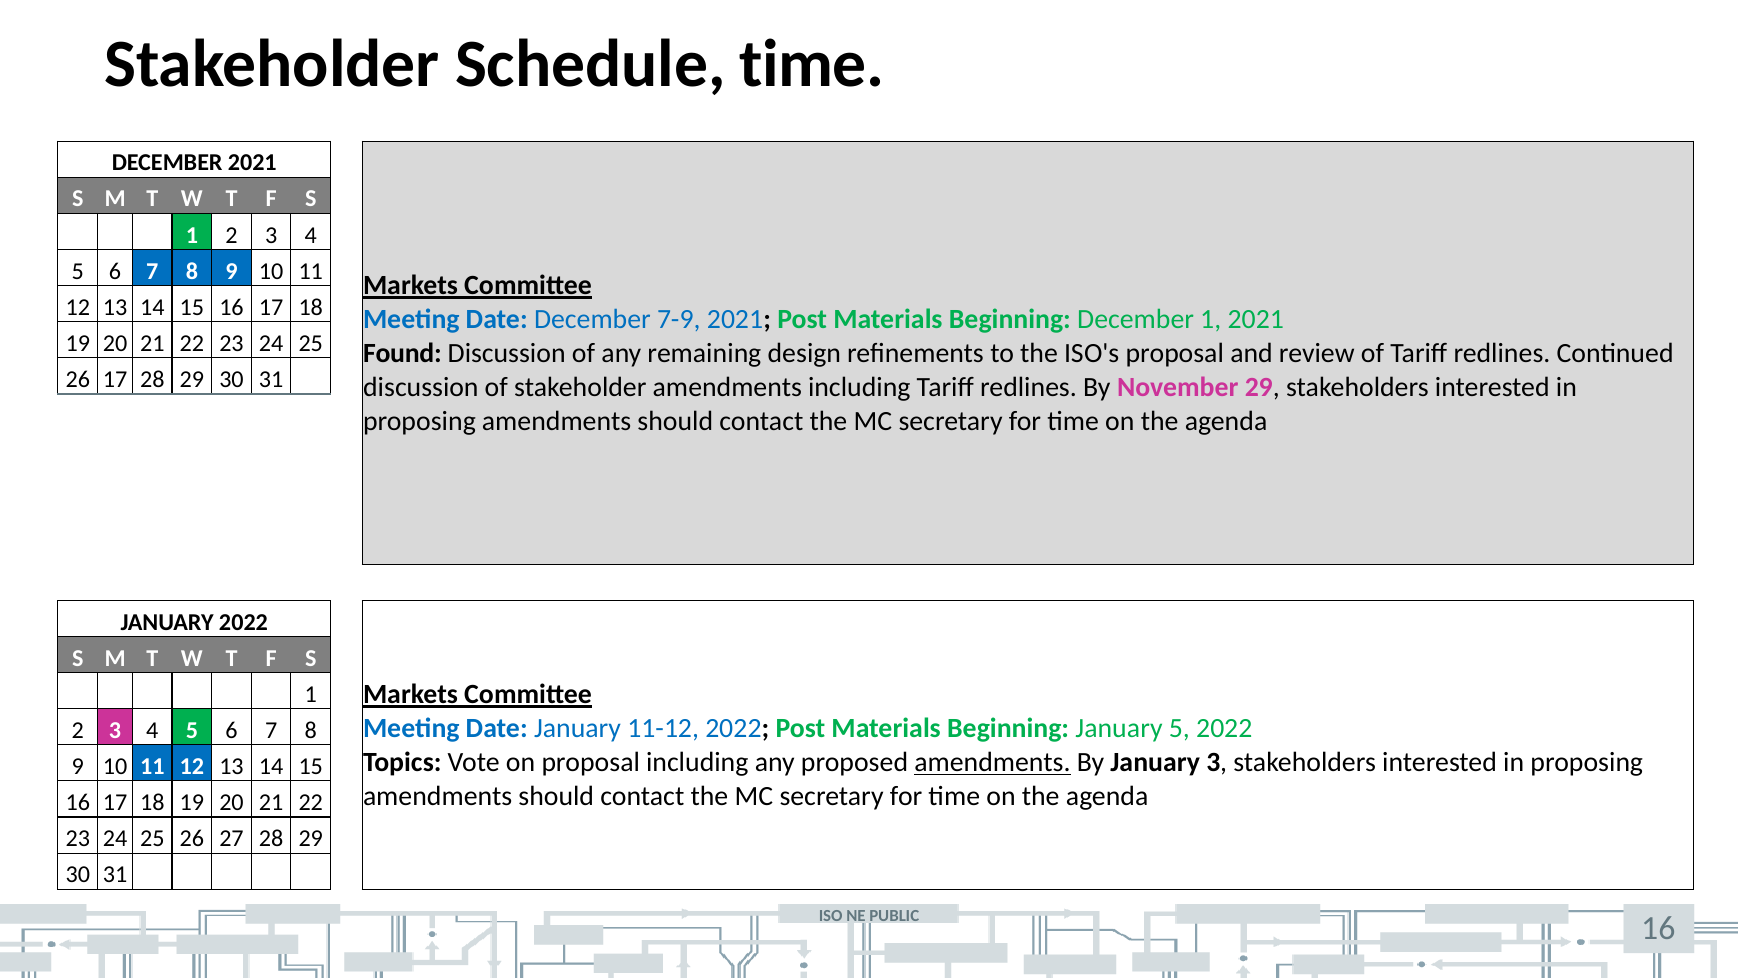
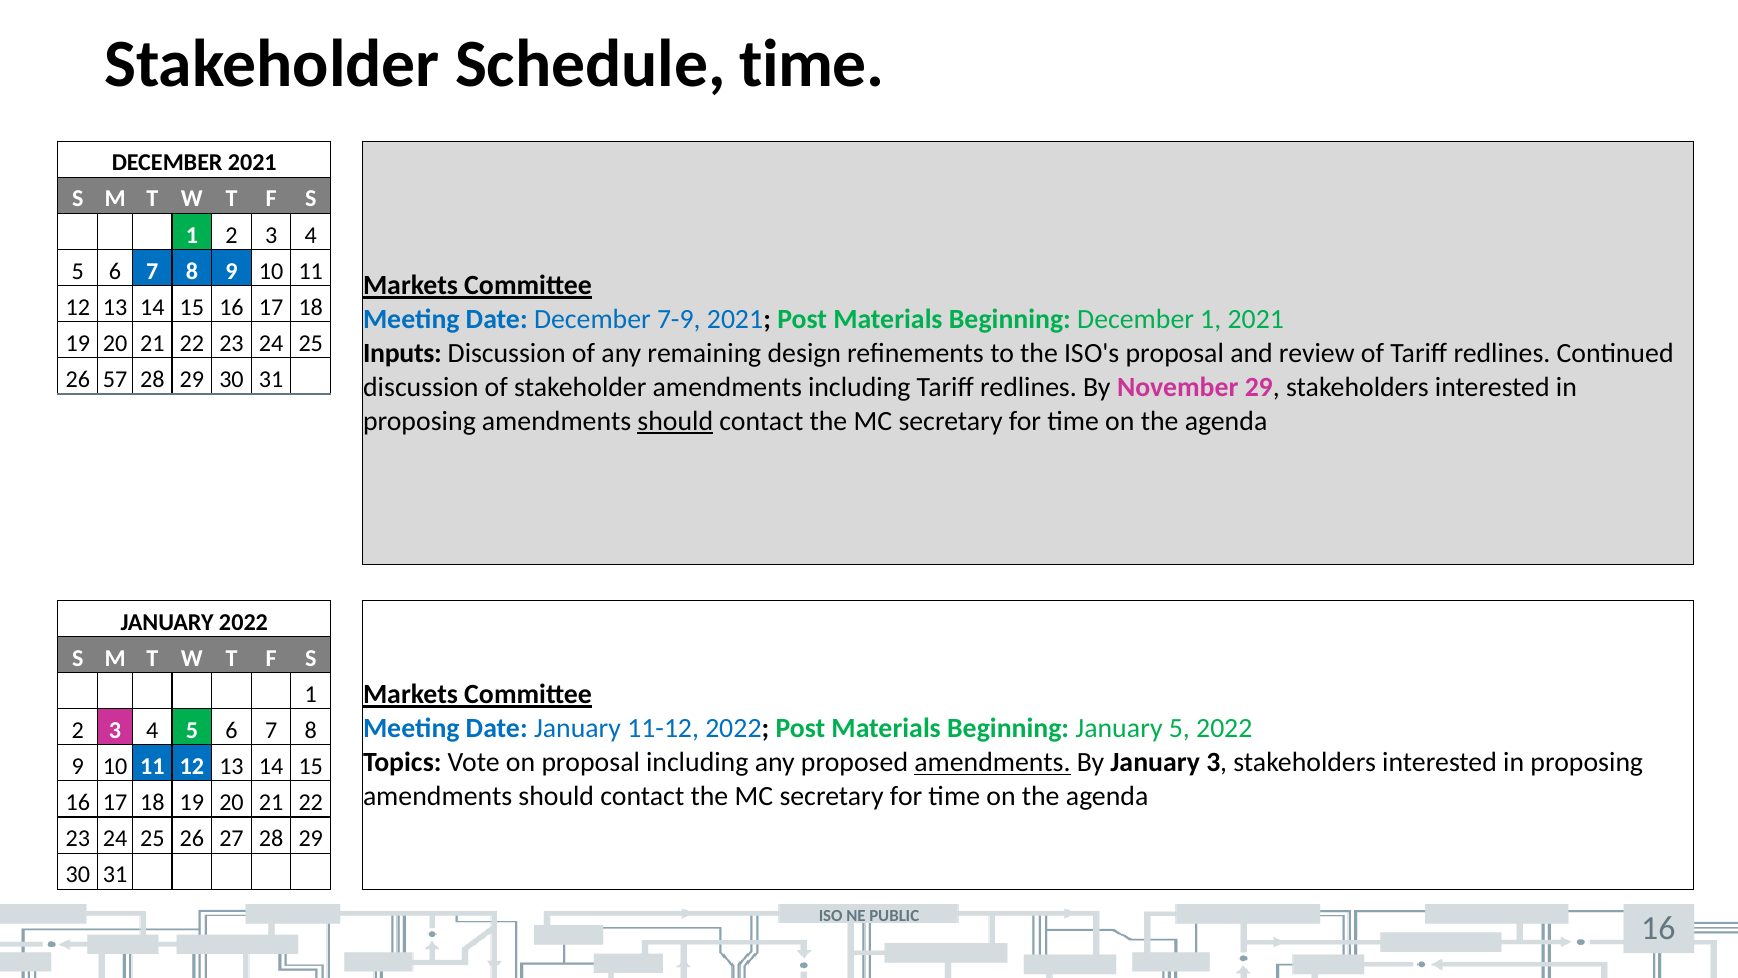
Found: Found -> Inputs (402, 353)
26 17: 17 -> 57 (115, 379)
should underline: none -> present (675, 421)
